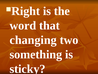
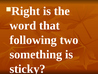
changing: changing -> following (33, 40)
